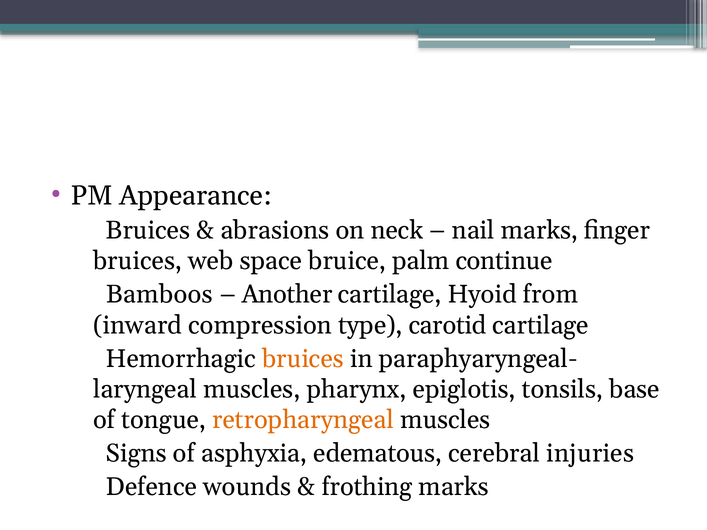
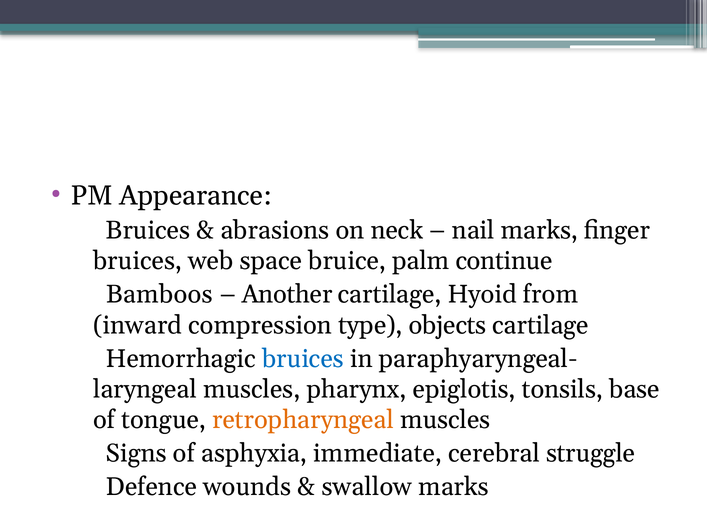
carotid: carotid -> objects (448, 325)
bruices colour: orange -> blue (303, 359)
edematous: edematous -> immediate (378, 454)
injuries: injuries -> struggle (591, 454)
frothing: frothing -> swallow (367, 487)
